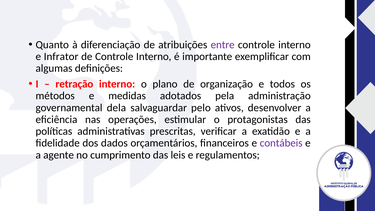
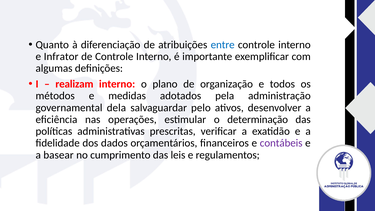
entre colour: purple -> blue (223, 45)
retração: retração -> realizam (74, 84)
protagonistas: protagonistas -> determinação (258, 119)
agente: agente -> basear (59, 155)
